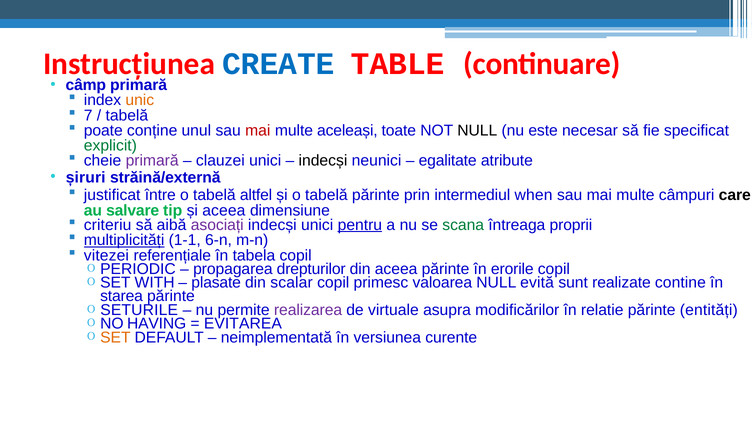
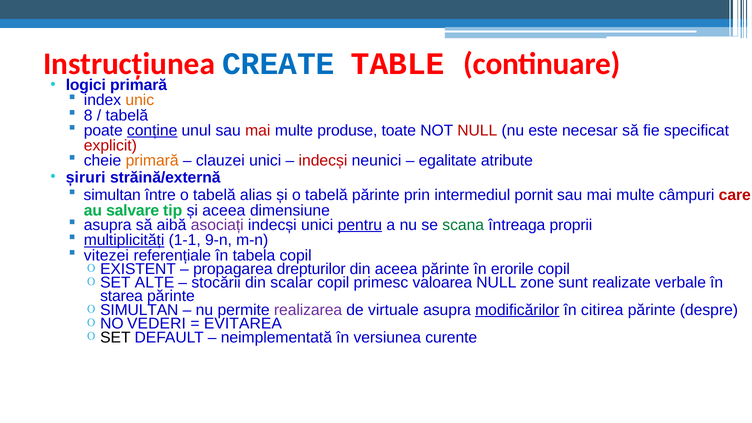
câmp: câmp -> logici (86, 85)
7: 7 -> 8 (88, 115)
conține underline: none -> present (152, 130)
aceleași: aceleași -> produse (347, 130)
NULL colour: black -> red (477, 130)
explicit colour: green -> red (110, 146)
primară colour: purple -> orange (152, 160)
indecși colour: black -> red (323, 160)
justificat: justificat -> simultan (112, 195)
altfel: altfel -> alias (256, 195)
when: when -> pornit (534, 195)
care colour: black -> red (735, 195)
criteriu: criteriu -> asupra (108, 225)
6-n: 6-n -> 9-n (219, 240)
PERIODIC: PERIODIC -> EXISTENT (138, 269)
WITH: WITH -> ALTE (155, 283)
plasate: plasate -> stocării (216, 283)
evită: evită -> zone (537, 283)
contine: contine -> verbale (680, 283)
o SETURILE: SETURILE -> SIMULTAN (139, 310)
modificărilor underline: none -> present (517, 310)
relatie: relatie -> citirea (602, 310)
entități: entități -> despre (709, 310)
HAVING: HAVING -> VEDERI (157, 323)
SET colour: orange -> black (115, 337)
